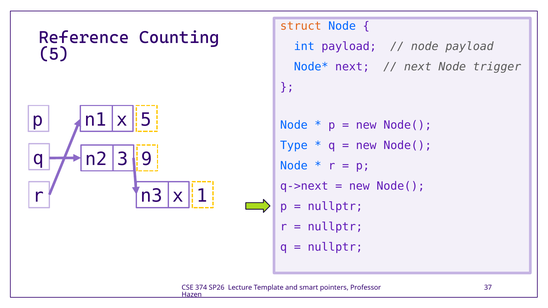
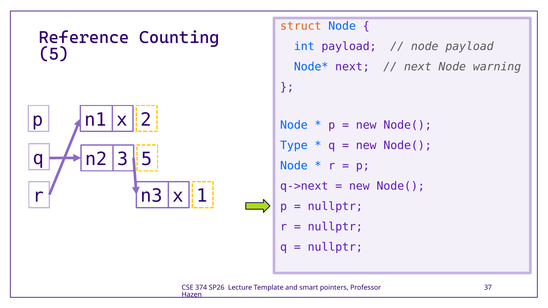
trigger: trigger -> warning (497, 67)
x 5: 5 -> 2 (146, 120)
3 9: 9 -> 5 (147, 159)
